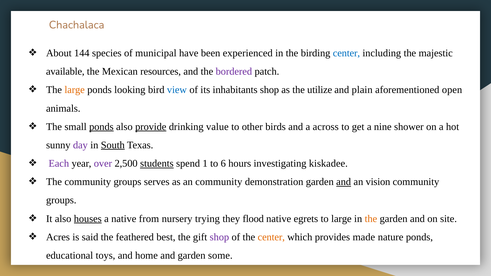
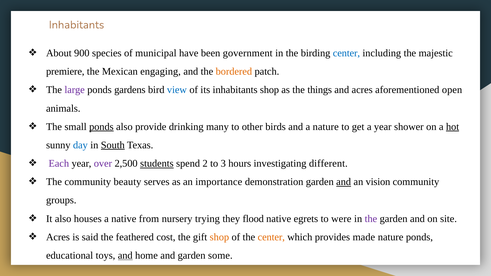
Chachalaca: Chachalaca -> Inhabitants (77, 25)
144: 144 -> 900 (82, 53)
experienced: experienced -> government (248, 53)
available: available -> premiere (65, 72)
resources: resources -> engaging (161, 72)
bordered colour: purple -> orange (234, 72)
large colour: orange -> purple (75, 90)
looking: looking -> gardens (130, 90)
utilize: utilize -> things (320, 90)
and plain: plain -> acres (362, 90)
provide underline: present -> none (151, 127)
value: value -> many (217, 127)
a across: across -> nature (326, 127)
a nine: nine -> year (383, 127)
hot underline: none -> present (453, 127)
day colour: purple -> blue (80, 145)
1: 1 -> 2 (205, 164)
6: 6 -> 3 (223, 164)
kiskadee: kiskadee -> different (328, 164)
The community groups: groups -> beauty (127, 182)
an community: community -> importance (219, 182)
houses underline: present -> none (88, 219)
to large: large -> were (341, 219)
the colour: orange -> purple (371, 219)
best: best -> cost (166, 237)
shop colour: purple -> orange (219, 237)
and underline: none -> present (125, 256)
